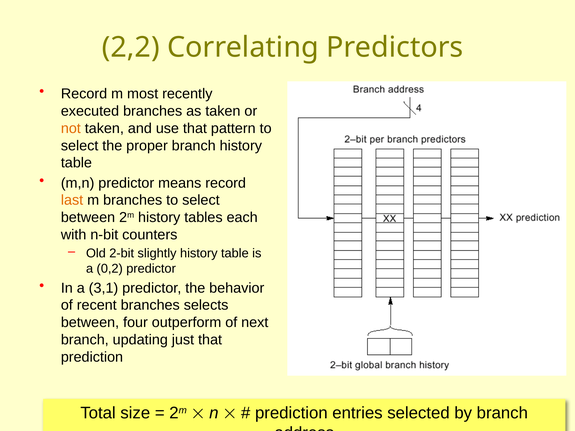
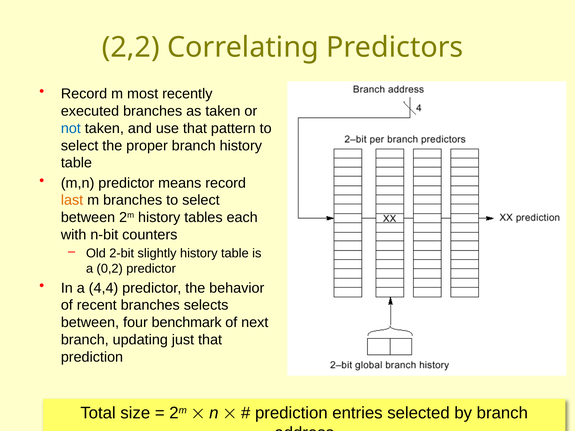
not colour: orange -> blue (71, 128)
3,1: 3,1 -> 4,4 (104, 288)
outperform: outperform -> benchmark (187, 323)
